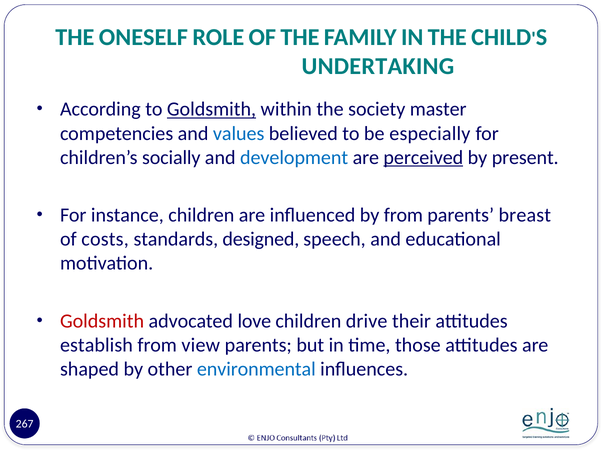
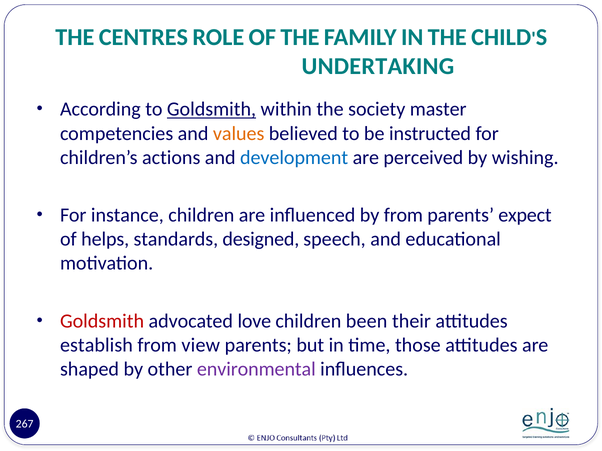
ONESELF: ONESELF -> CENTRES (143, 37)
values colour: blue -> orange (239, 134)
especially: especially -> instructed (430, 134)
socially: socially -> actions (171, 158)
perceived underline: present -> none (423, 158)
present: present -> wishing (525, 158)
breast: breast -> expect (525, 215)
costs: costs -> helps (105, 240)
drive: drive -> been (367, 322)
environmental colour: blue -> purple (256, 370)
